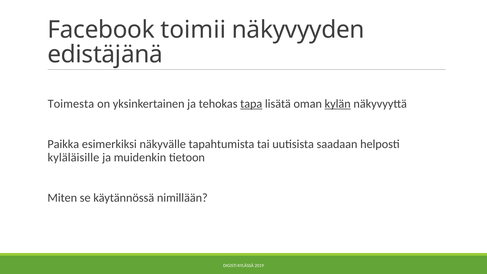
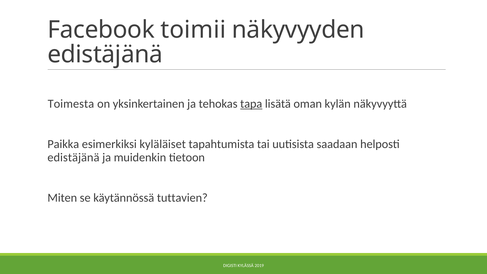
kylän underline: present -> none (338, 104)
näkyvälle: näkyvälle -> kyläläiset (163, 144)
kyläläisille: kyläläisille -> edistäjänä (73, 157)
nimillään: nimillään -> tuttavien (182, 198)
